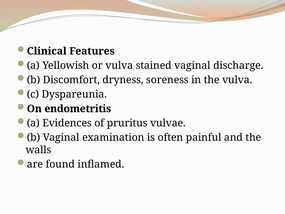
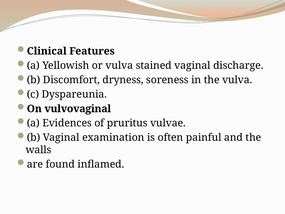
endometritis: endometritis -> vulvovaginal (78, 109)
